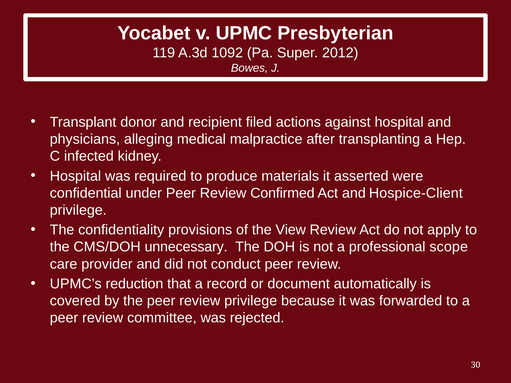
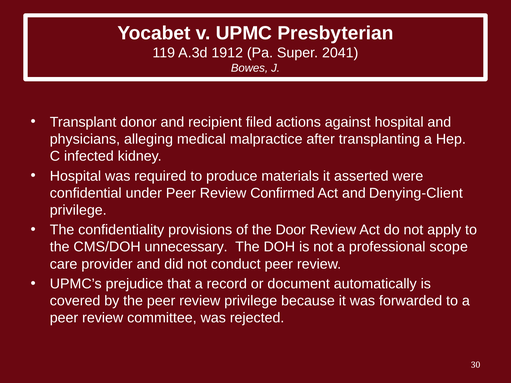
1092: 1092 -> 1912 (227, 53)
2012: 2012 -> 2041 (340, 53)
Hospice-Client: Hospice-Client -> Denying-Client (416, 193)
View: View -> Door (291, 230)
reduction: reduction -> prejudice (134, 284)
